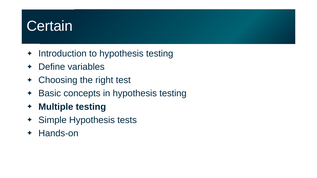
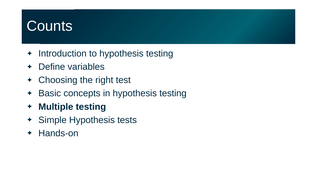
Certain: Certain -> Counts (50, 26)
